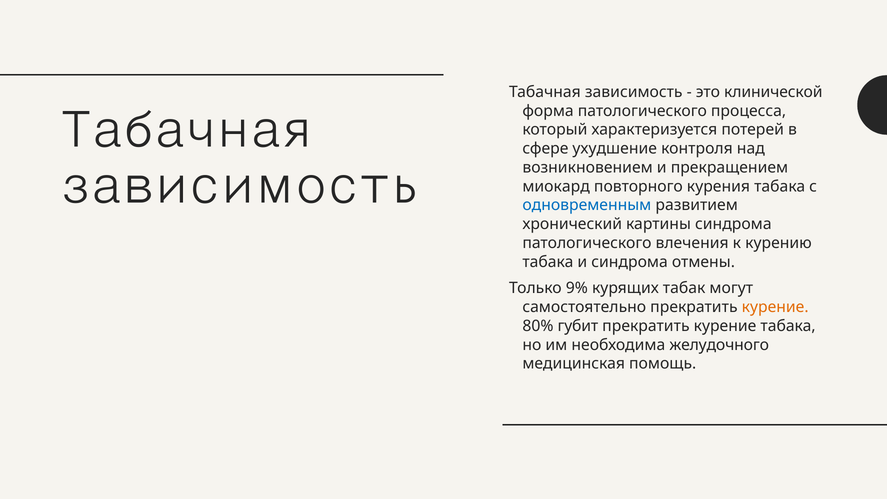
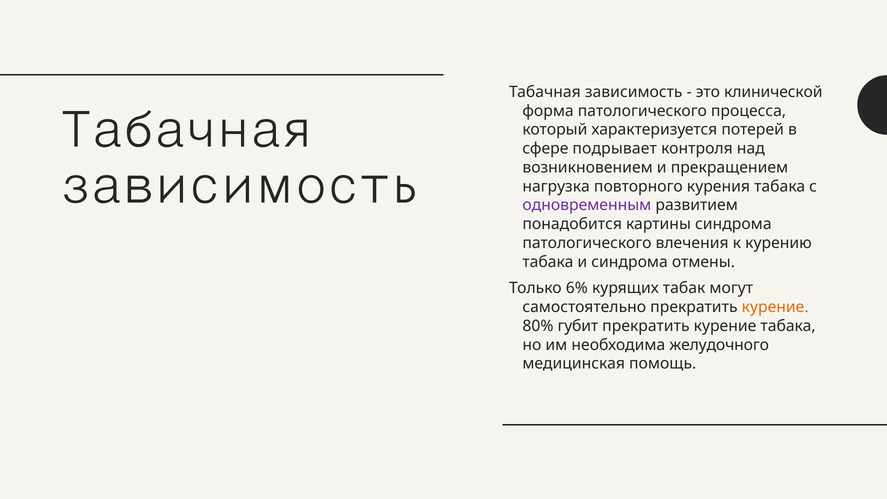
ухудшение: ухудшение -> подрывает (615, 149)
миокард: миокард -> нагрузка (556, 186)
одновременным colour: blue -> purple (587, 205)
хронический: хронический -> понадобится (572, 224)
9%: 9% -> 6% (577, 288)
